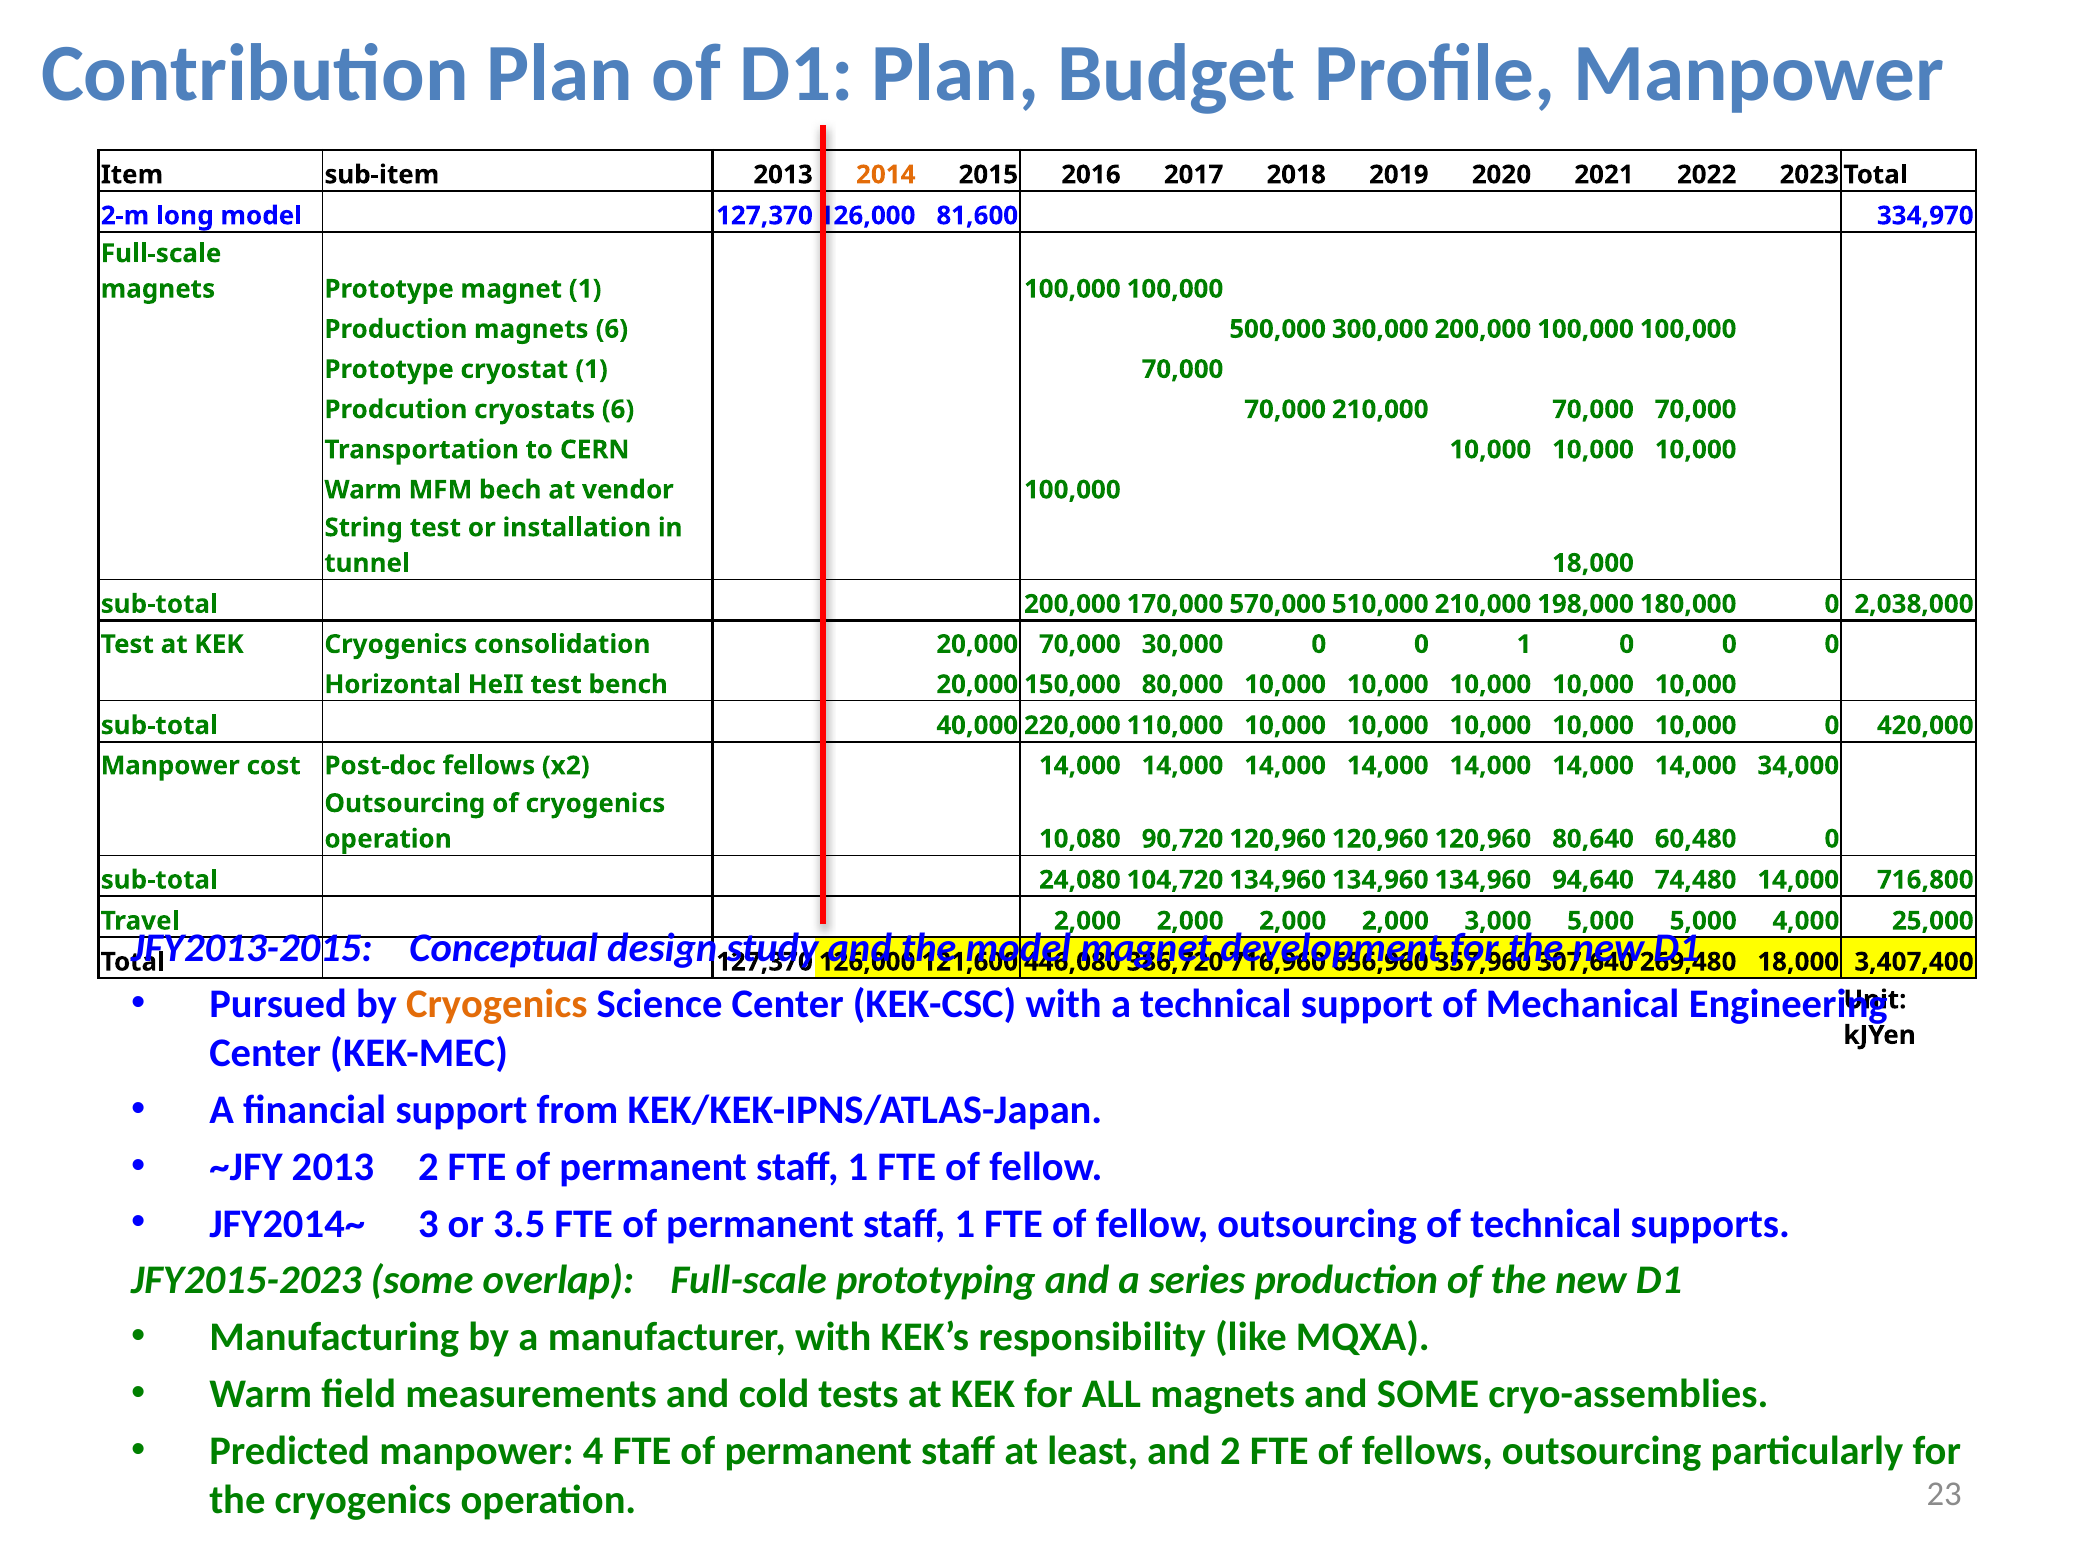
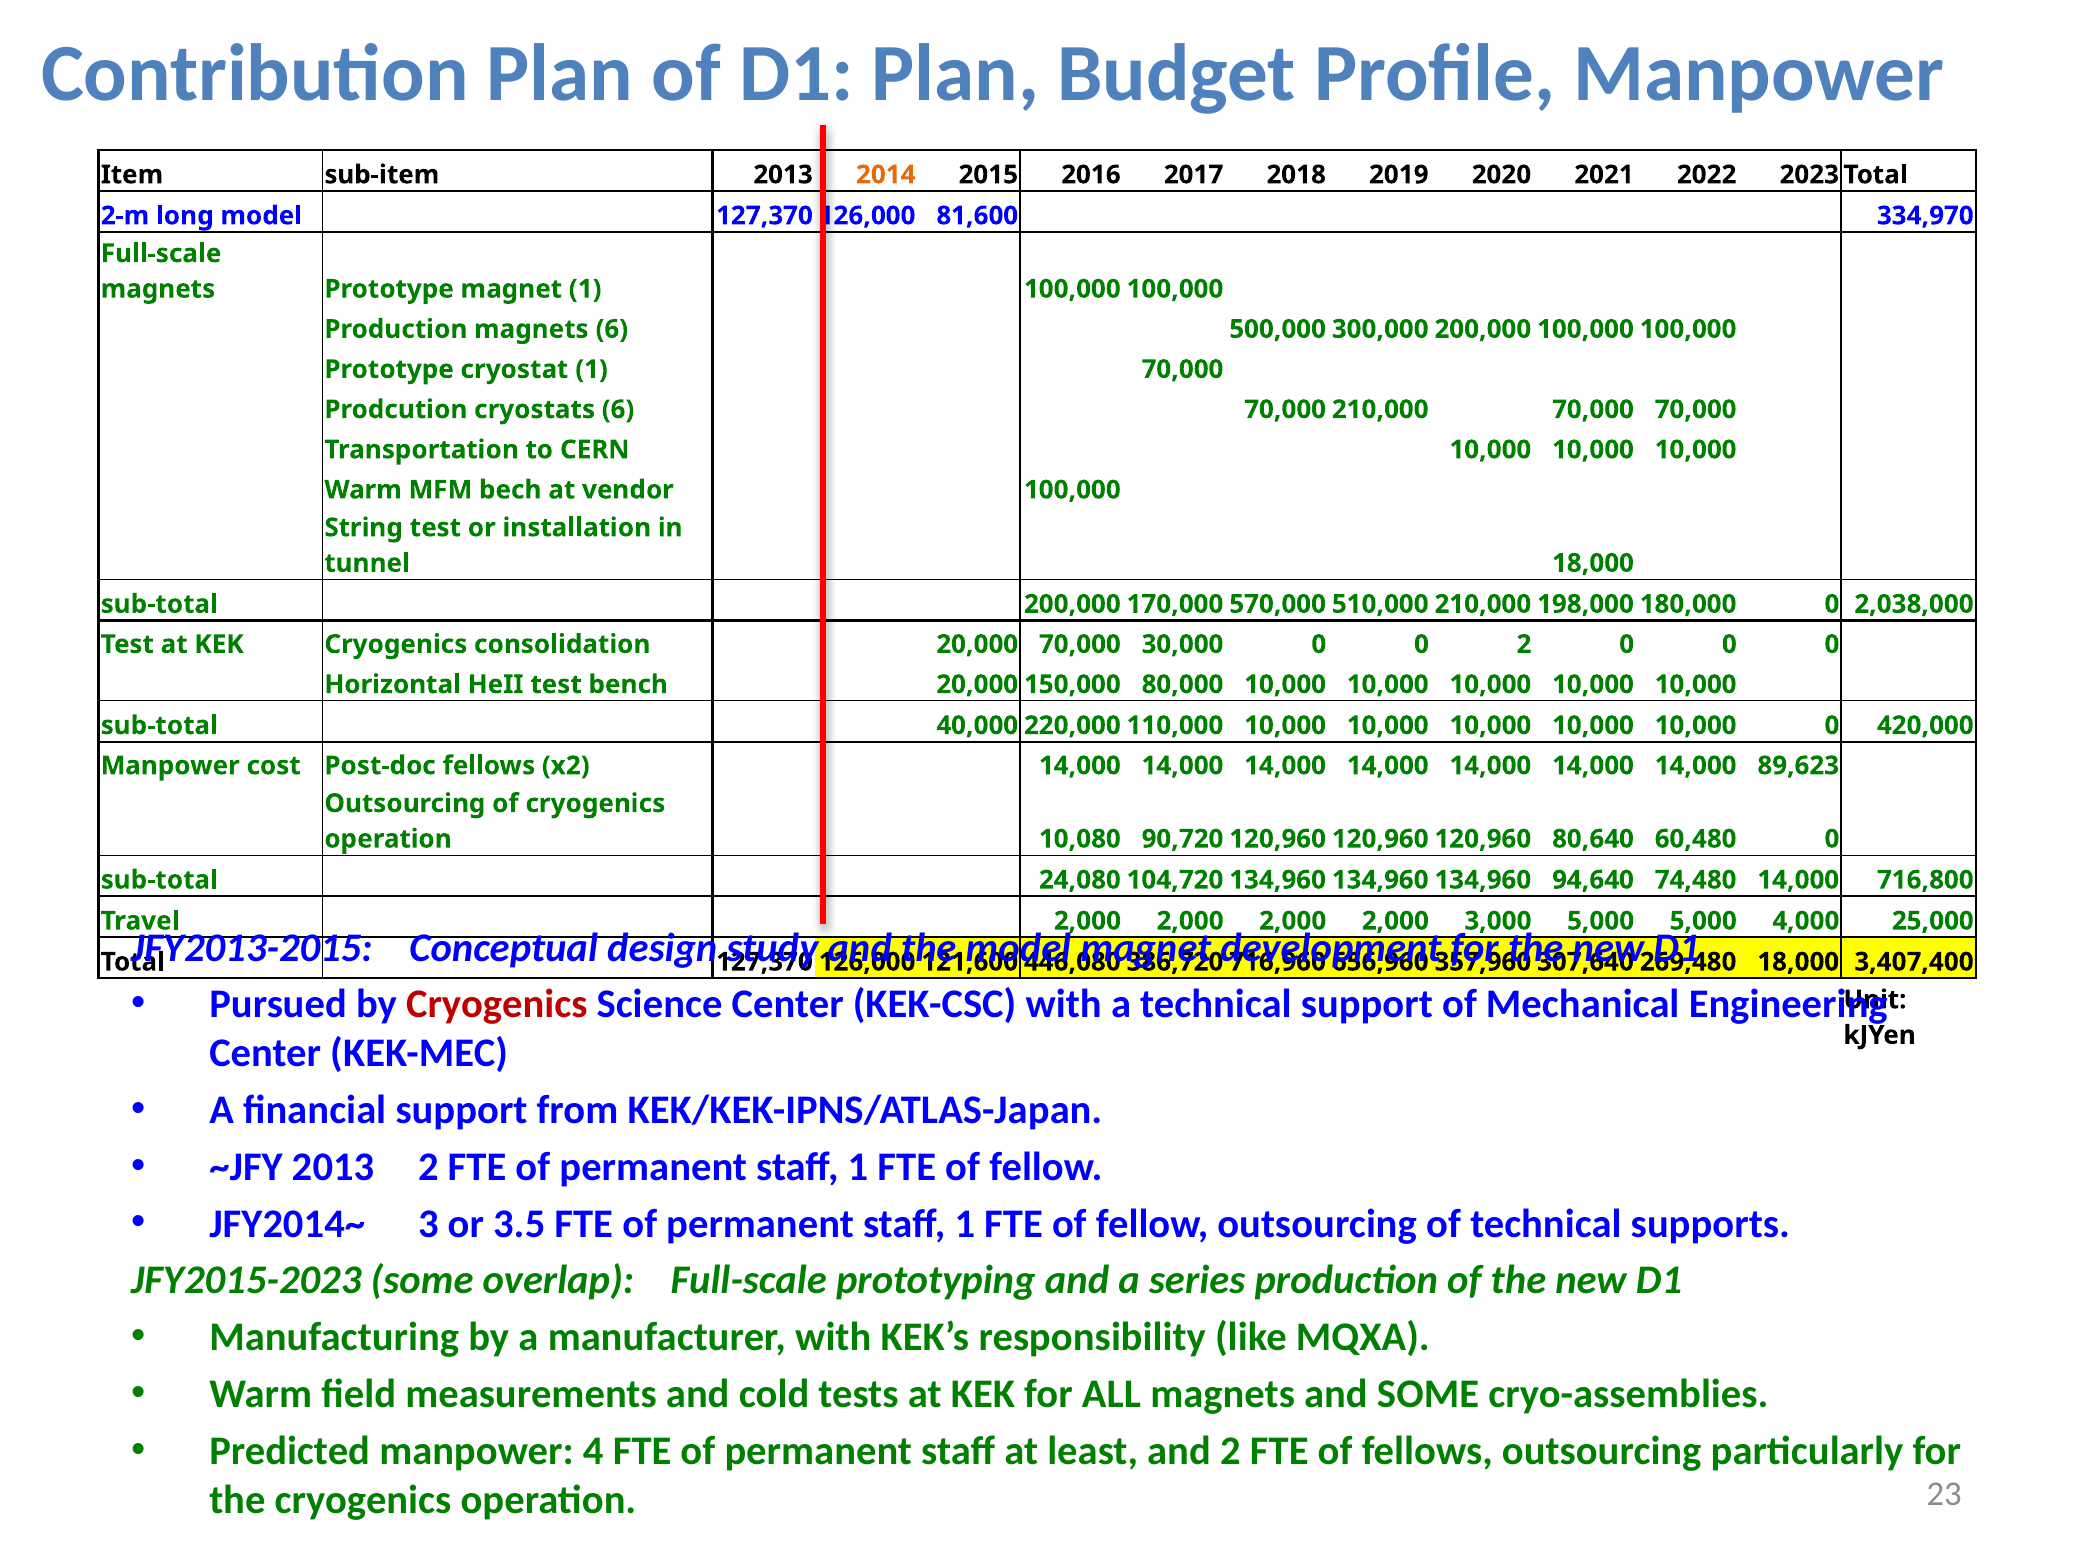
0 1: 1 -> 2 (1524, 644)
34,000: 34,000 -> 89,623 (1798, 766)
Cryogenics colour: orange -> red (497, 1005)
